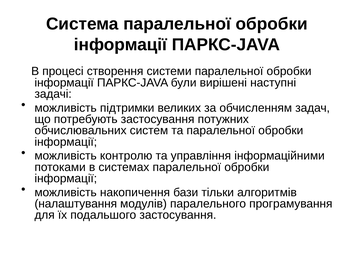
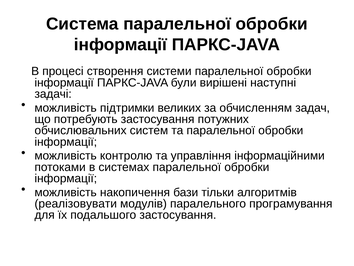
налаштування: налаштування -> реалізовувати (76, 203)
